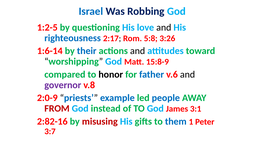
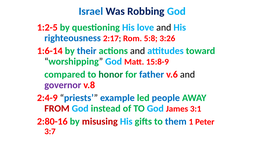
honor colour: black -> green (111, 75)
2:0-9: 2:0-9 -> 2:4-9 (47, 98)
2:82-16: 2:82-16 -> 2:80-16 (52, 122)
